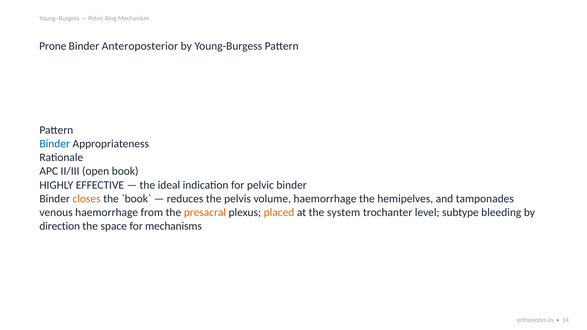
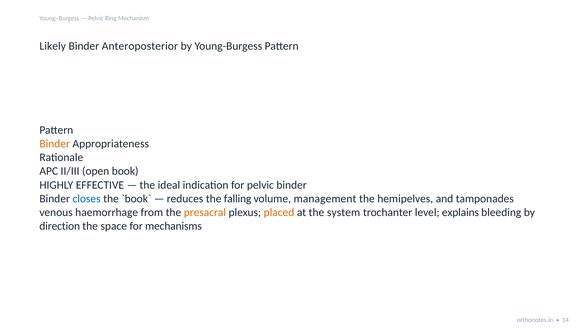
Prone: Prone -> Likely (53, 46)
Binder colour: blue -> orange (55, 144)
closes colour: orange -> blue (87, 199)
pelvis: pelvis -> falling (238, 199)
volume haemorrhage: haemorrhage -> management (325, 199)
subtype: subtype -> explains (460, 212)
